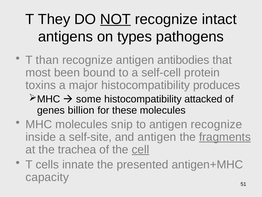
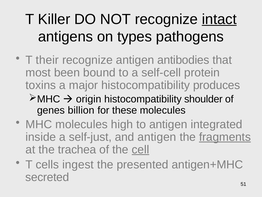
They: They -> Killer (54, 19)
NOT underline: present -> none (115, 19)
intact underline: none -> present (219, 19)
than: than -> their (47, 60)
some: some -> origin (89, 99)
attacked: attacked -> shoulder (203, 99)
snip: snip -> high (122, 124)
antigen recognize: recognize -> integrated (217, 124)
self-site: self-site -> self-just (90, 137)
innate: innate -> ingest (78, 164)
capacity: capacity -> secreted (47, 177)
